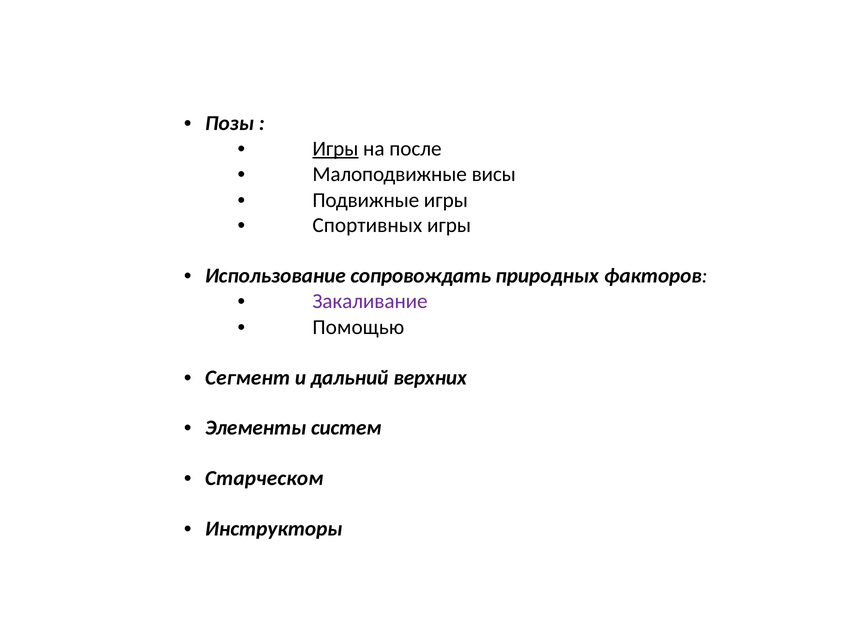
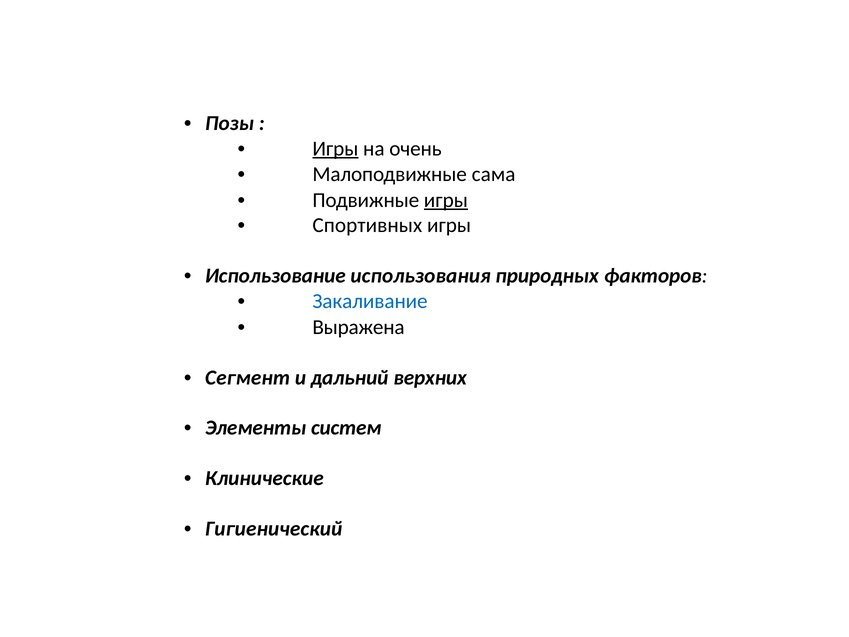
после: после -> очень (415, 149)
висы: висы -> сама (494, 174)
игры underline: none -> present (446, 200)
сопровождать: сопровождать -> использования (421, 276)
Закаливание colour: purple -> blue (370, 301)
Помощью: Помощью -> Выражена (358, 327)
Старческом: Старческом -> Клинические (264, 478)
Инструкторы: Инструкторы -> Гигиенический (274, 528)
